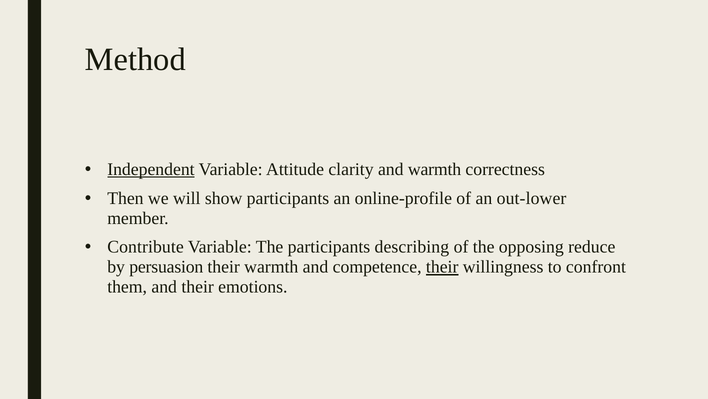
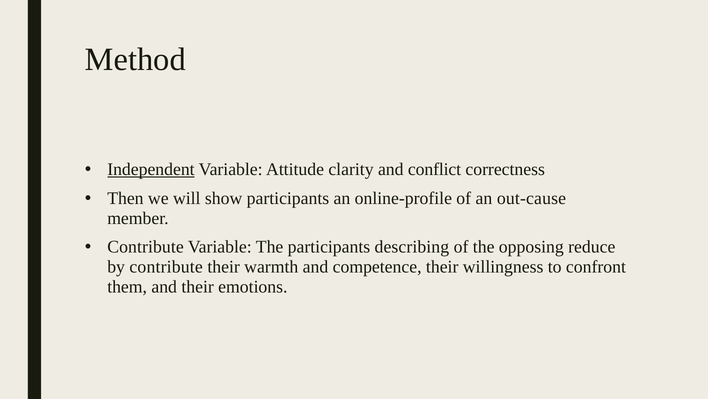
and warmth: warmth -> conflict (435, 169)
out-lower: out-lower -> out-cause (531, 198)
by persuasion: persuasion -> contribute (166, 267)
their underline: present -> none (442, 267)
